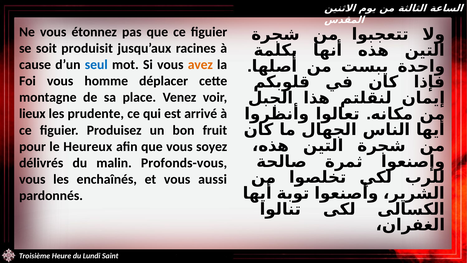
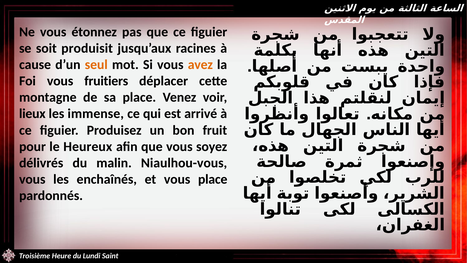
seul colour: blue -> orange (96, 65)
homme: homme -> fruitiers (106, 81)
prudente: prudente -> immense (96, 114)
Profonds-vous: Profonds-vous -> Niaulhou-vous (184, 163)
vous aussi: aussi -> place (213, 179)
